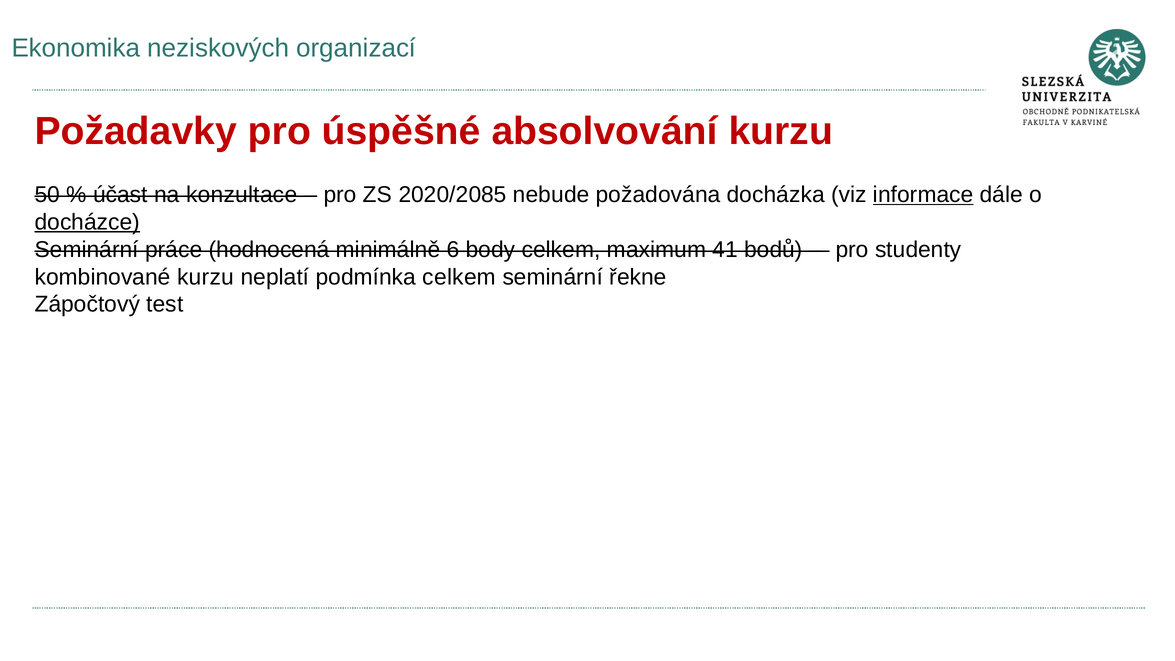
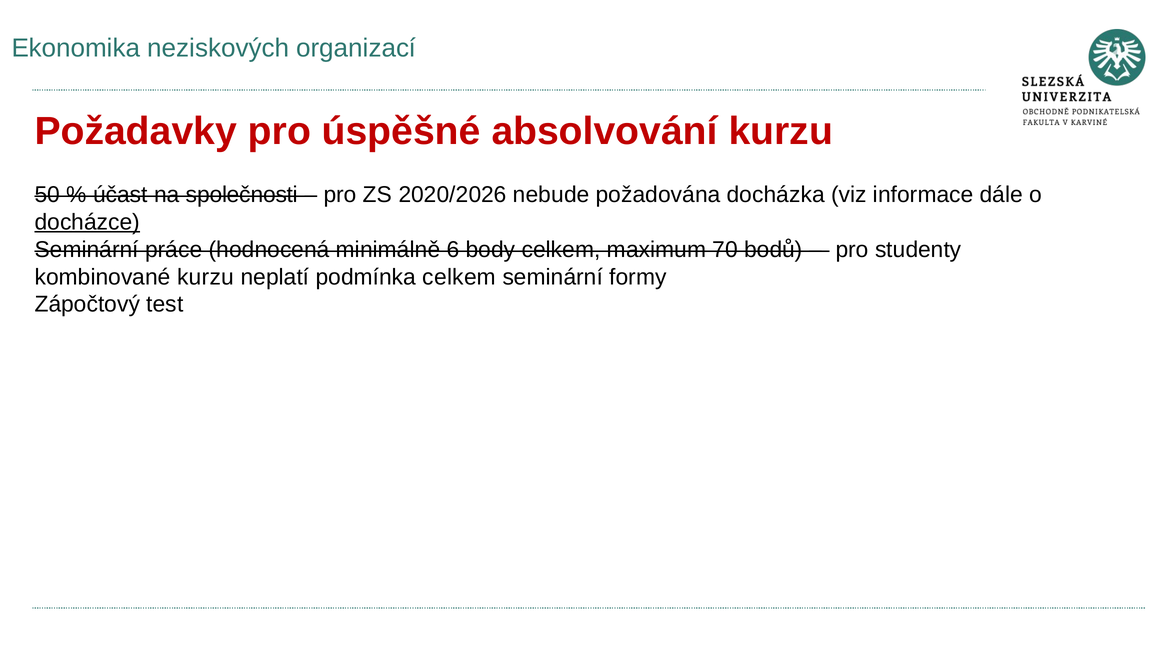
konzultace: konzultace -> společnosti (242, 195)
2020/2085: 2020/2085 -> 2020/2026 (453, 195)
informace underline: present -> none (923, 195)
41: 41 -> 70 (725, 250)
řekne: řekne -> formy (638, 277)
